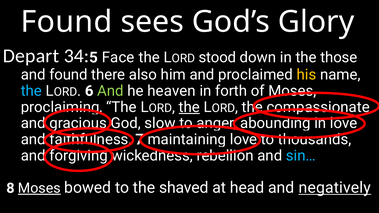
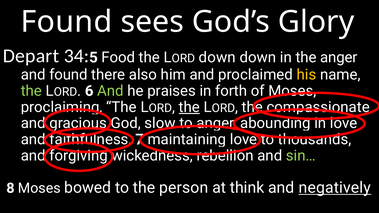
Face: Face -> Food (118, 58)
stood: stood -> down (217, 58)
the those: those -> anger (339, 58)
the colour: light blue -> light green (31, 91)
heaven: heaven -> praises (172, 91)
sin… colour: light blue -> light green (301, 156)
Moses underline: present -> none (39, 188)
shaved: shaved -> person (184, 188)
head: head -> think (247, 188)
